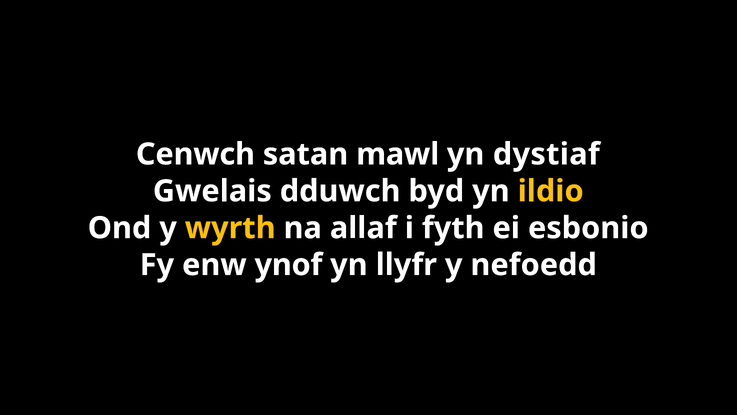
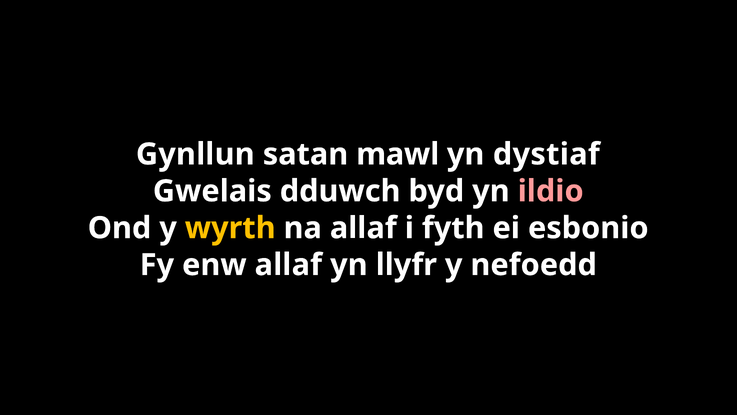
Cenwch: Cenwch -> Gynllun (195, 154)
ildio colour: yellow -> pink (551, 191)
enw ynof: ynof -> allaf (288, 265)
